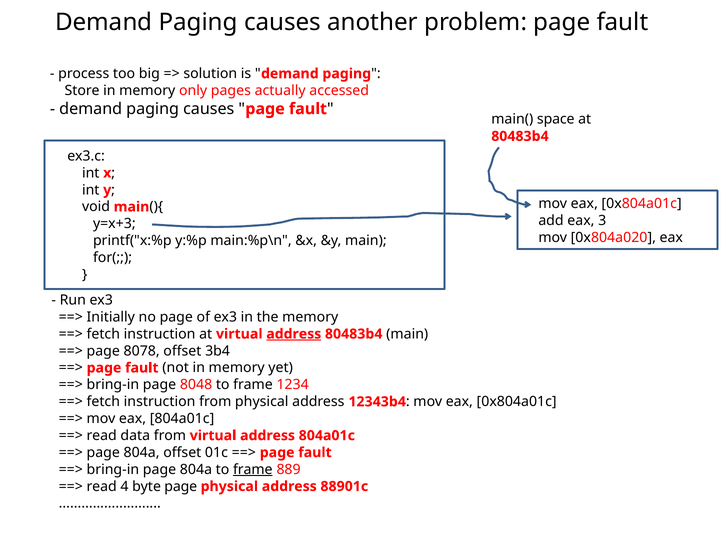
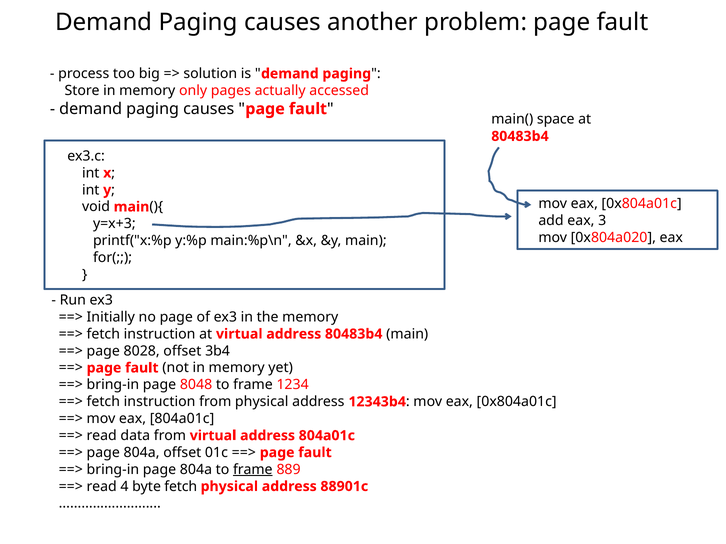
address underline: present -> none (294, 334)
8078: 8078 -> 8028 (142, 351)
byte page: page -> fetch (181, 487)
